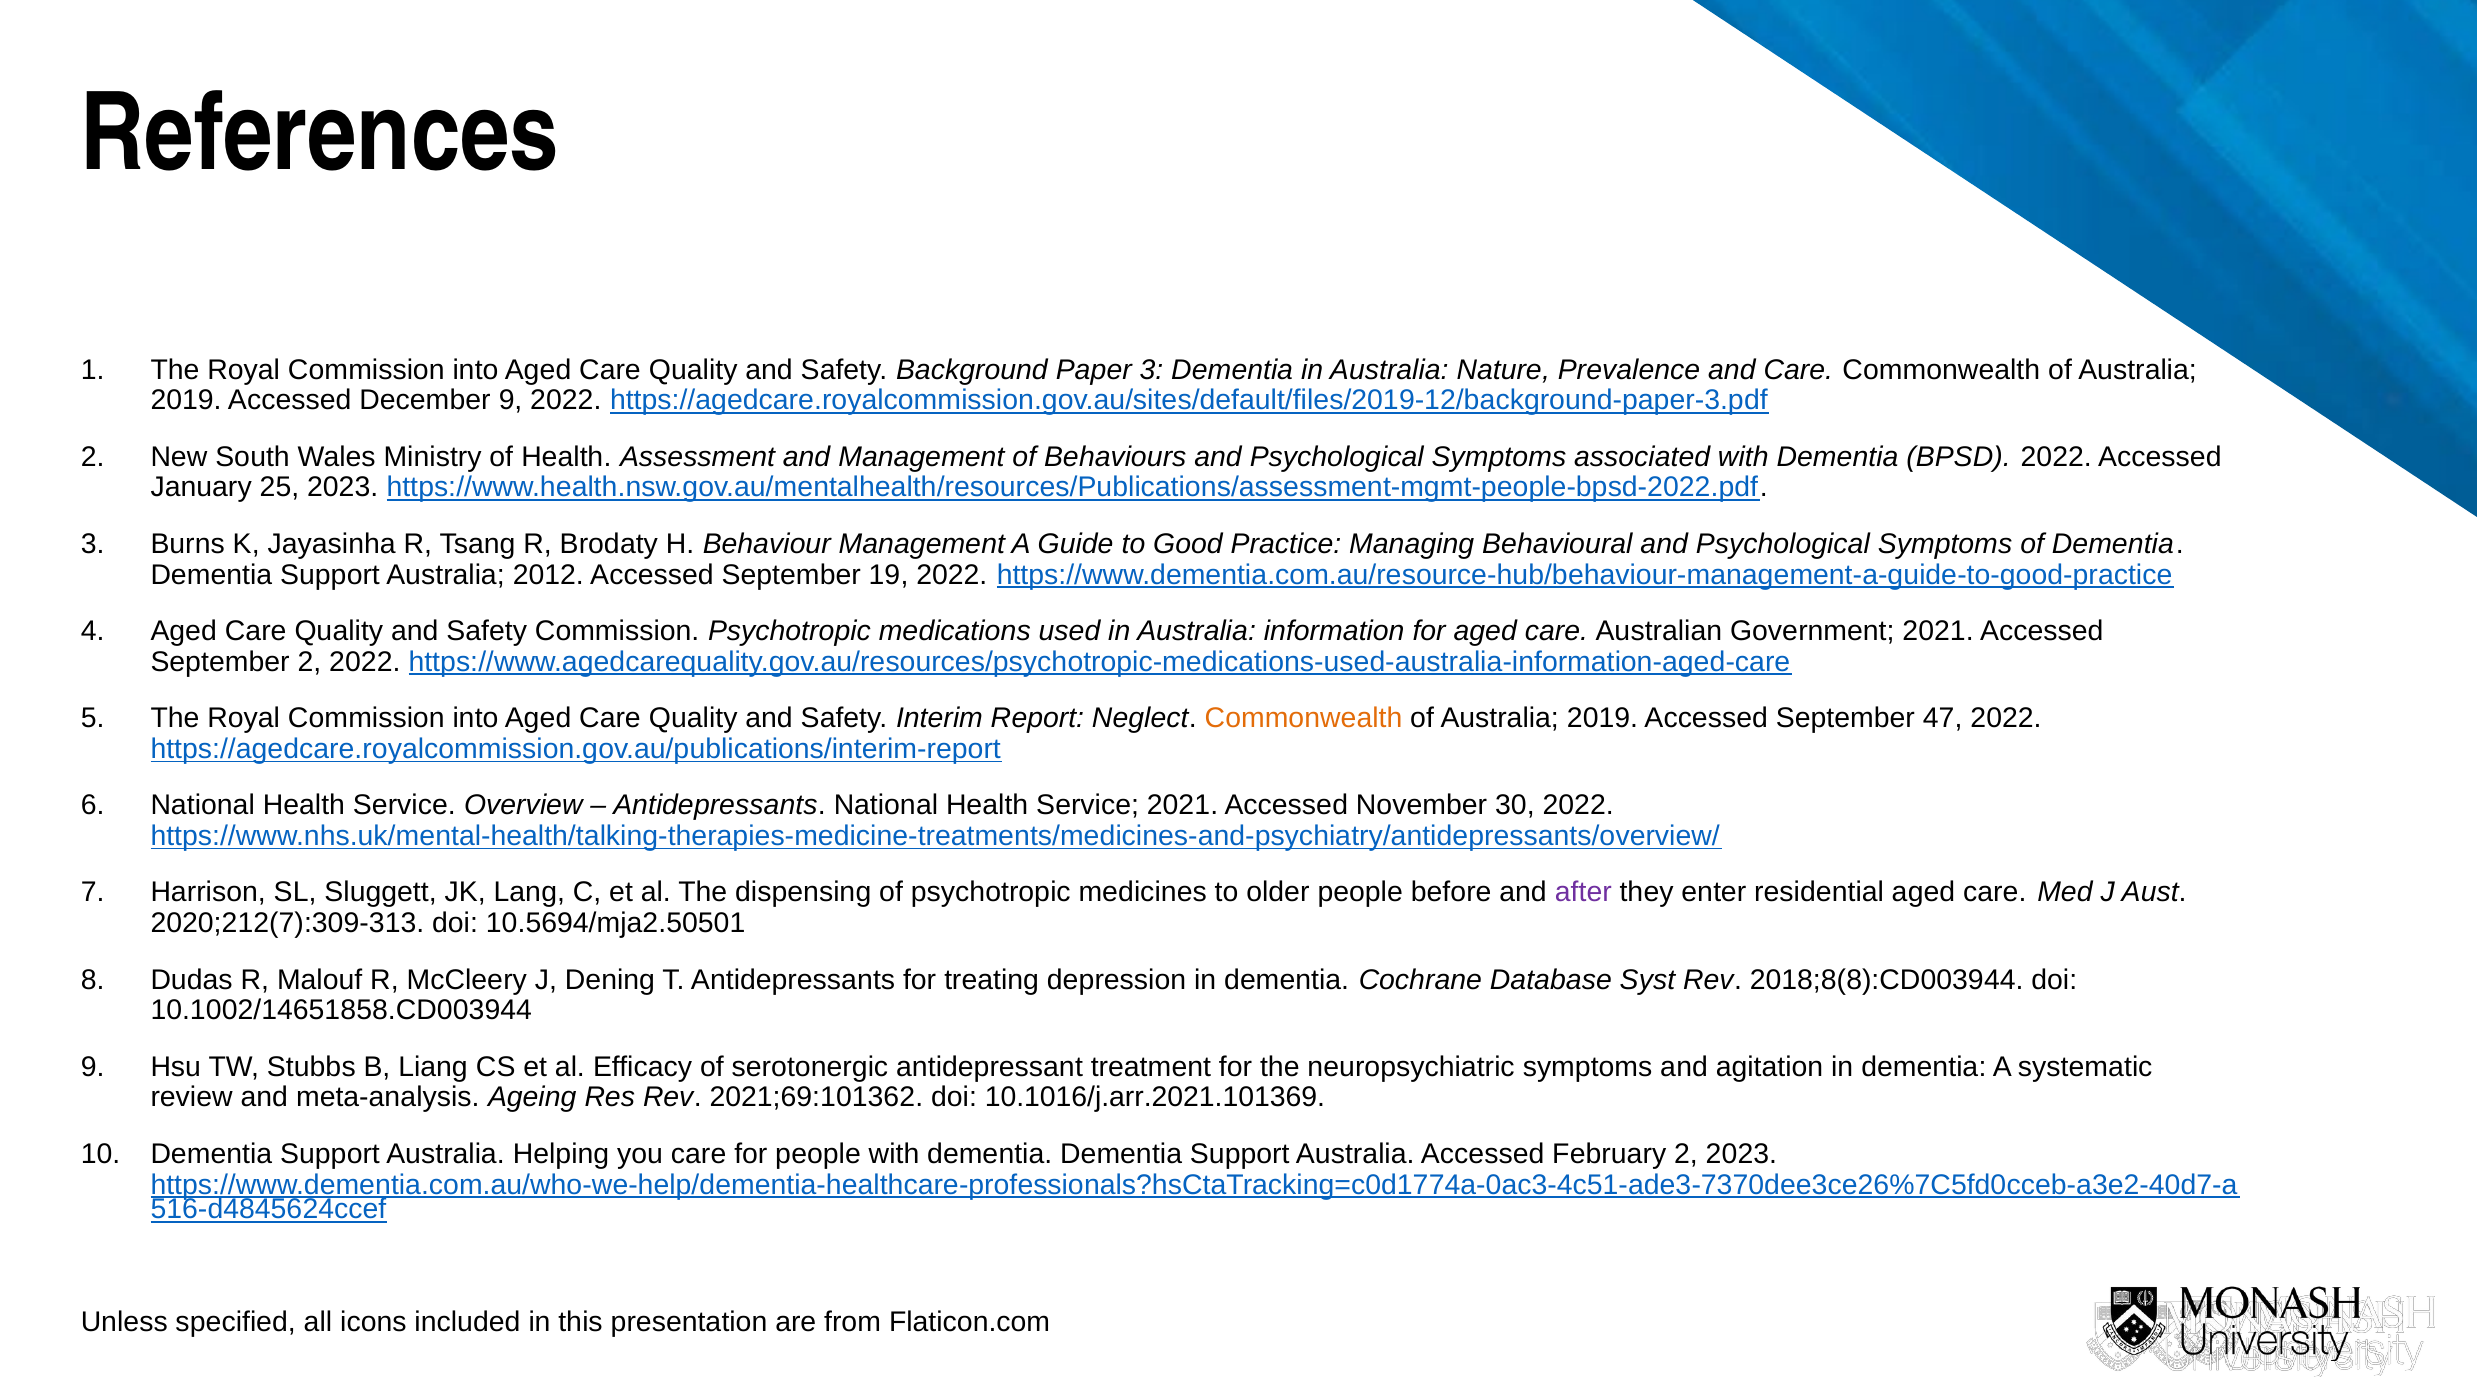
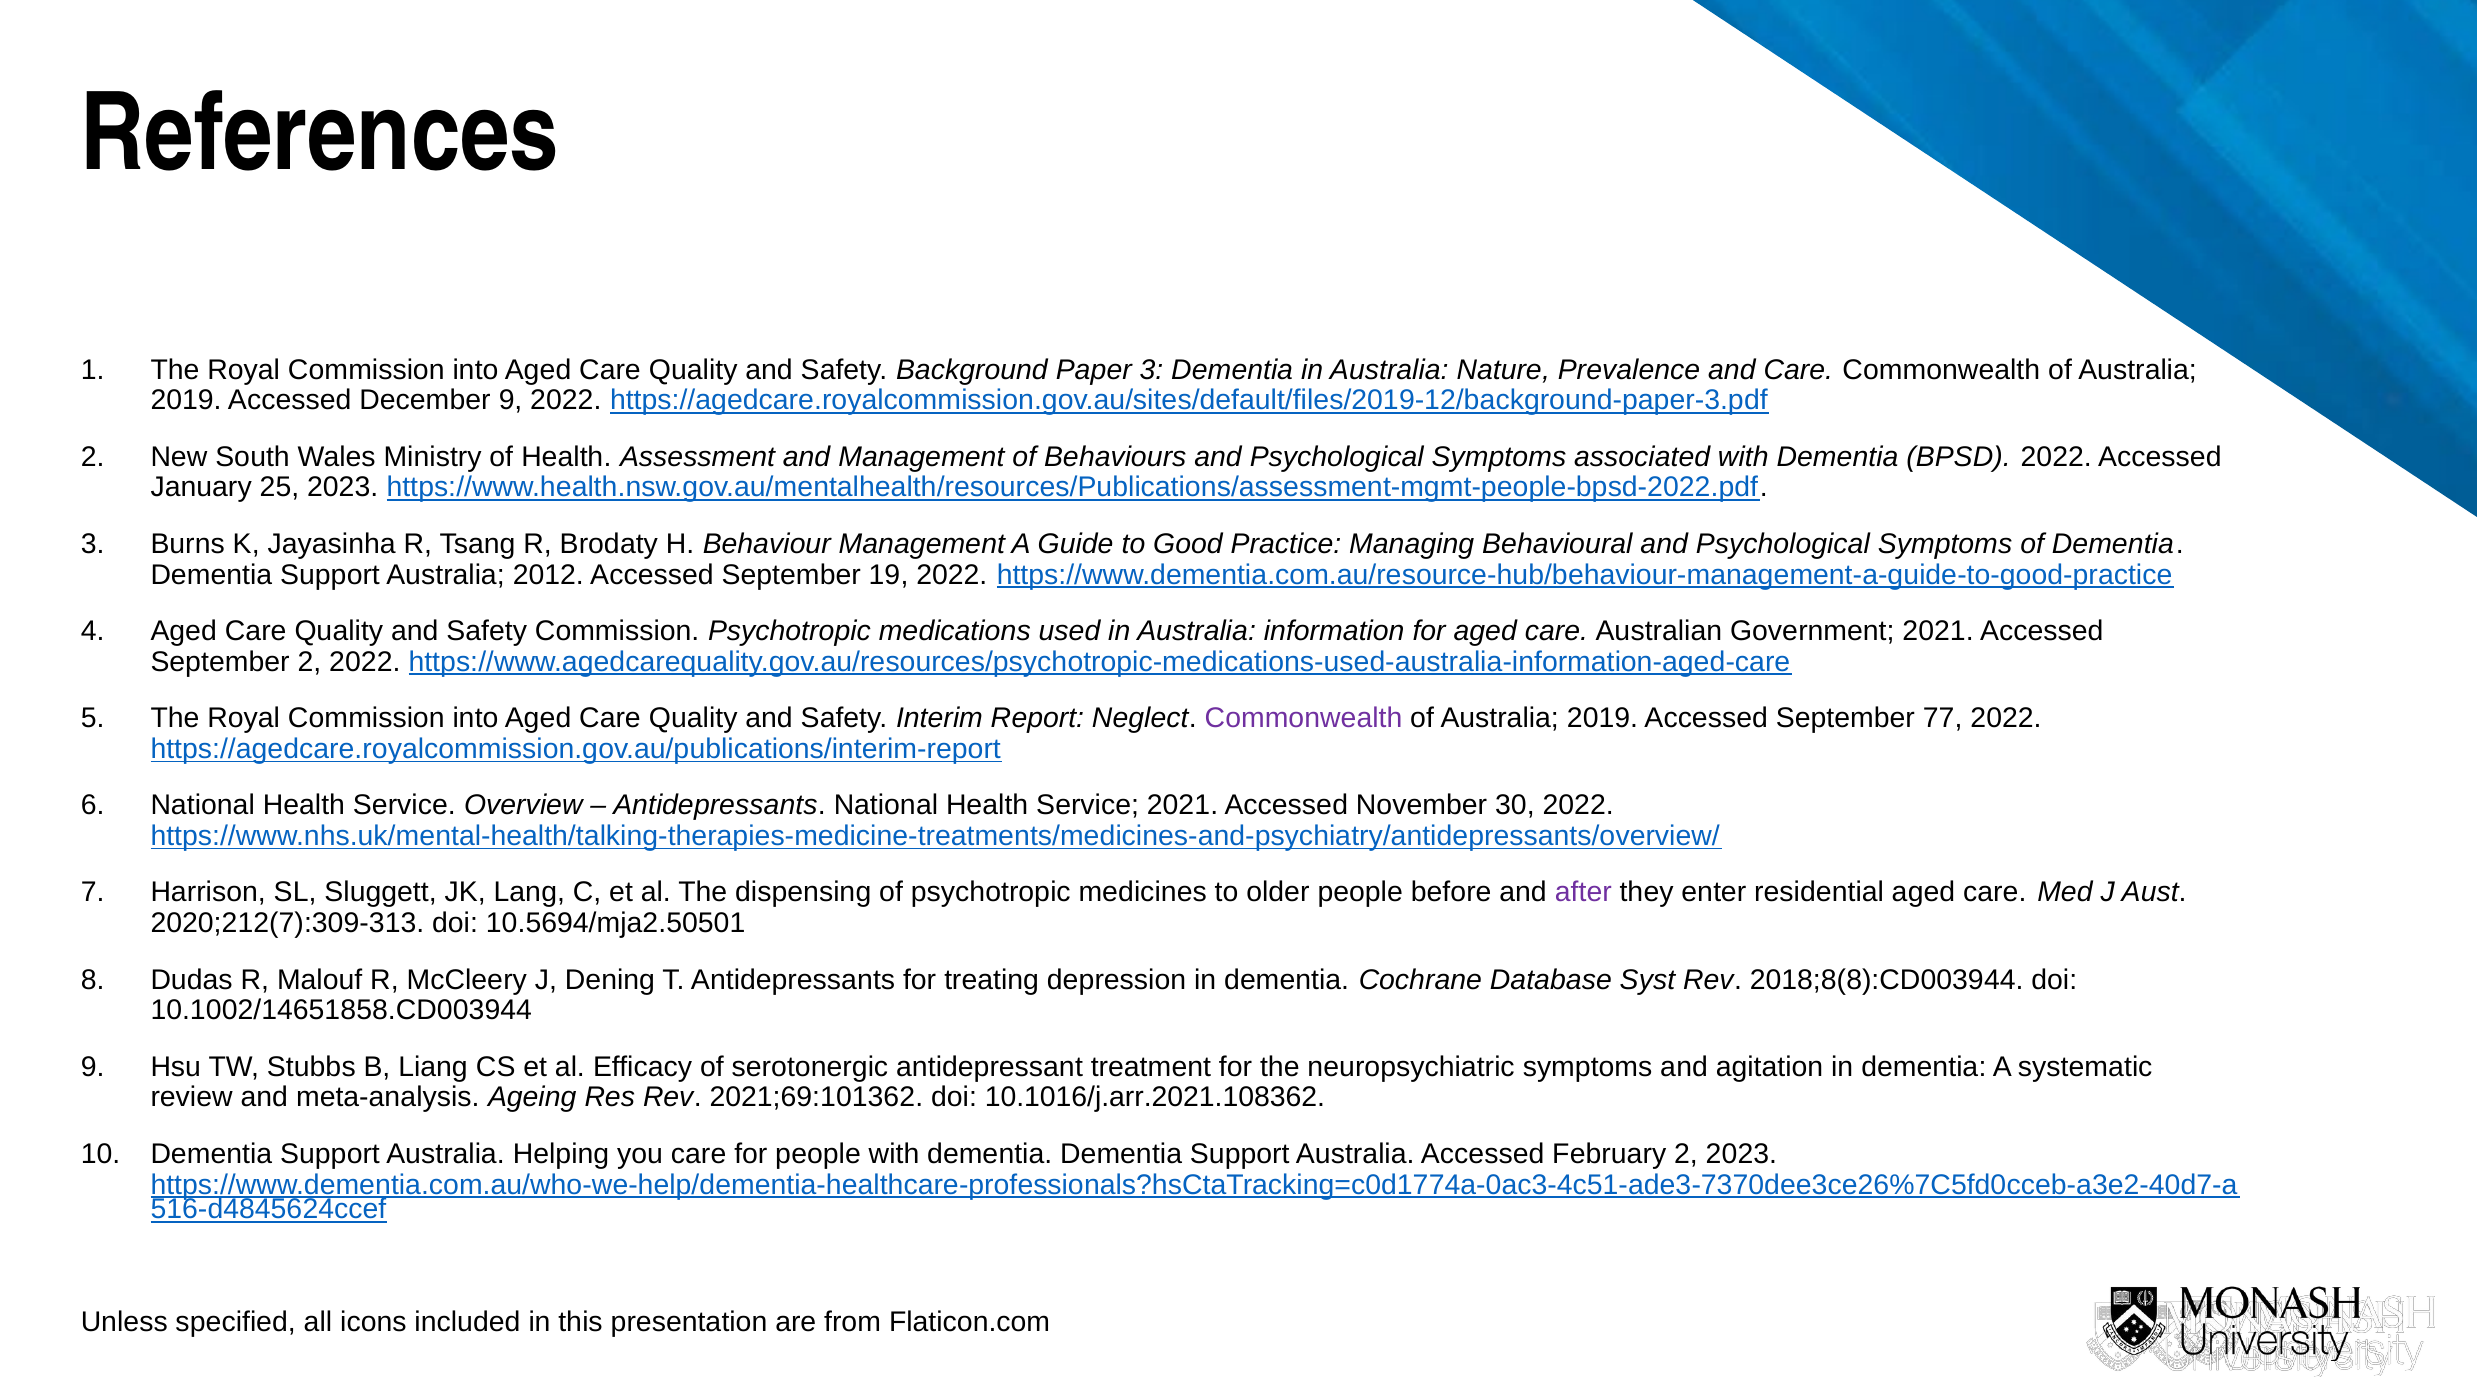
Commonwealth colour: orange -> purple (1304, 719)
47: 47 -> 77 (1943, 719)
10.1016/j.arr.2021.101369: 10.1016/j.arr.2021.101369 -> 10.1016/j.arr.2021.108362 (1155, 1098)
